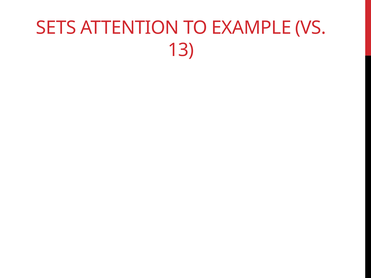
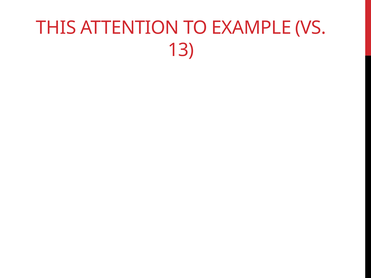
SETS: SETS -> THIS (56, 28)
